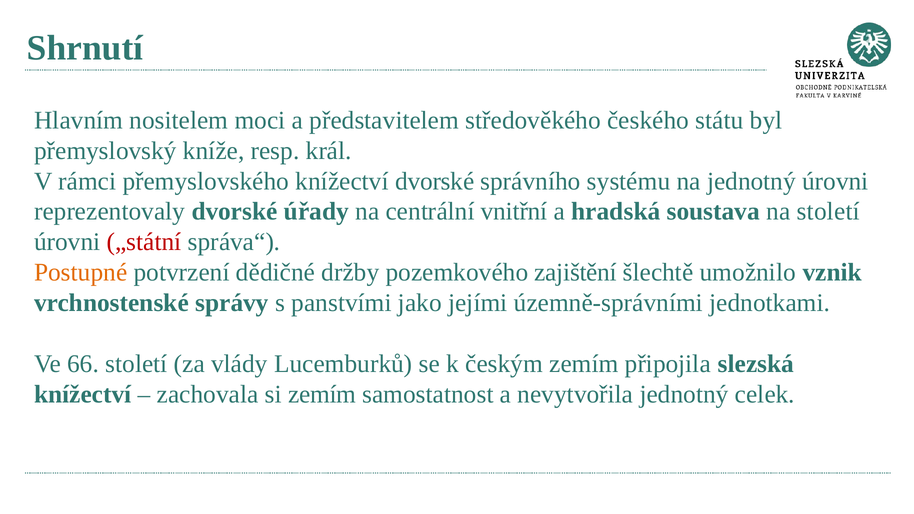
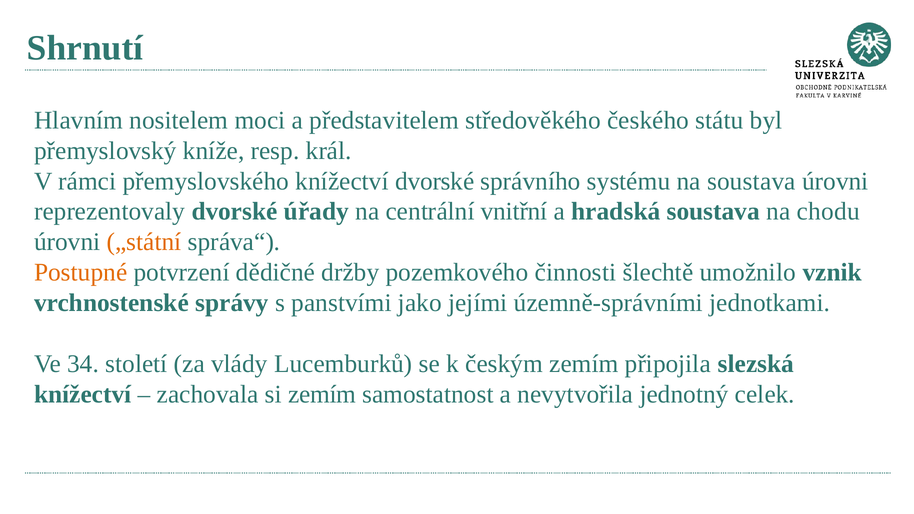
na jednotný: jednotný -> soustava (751, 181)
na století: století -> chodu (828, 212)
„státní colour: red -> orange (144, 242)
zajištění: zajištění -> činnosti (575, 273)
66: 66 -> 34 (83, 364)
